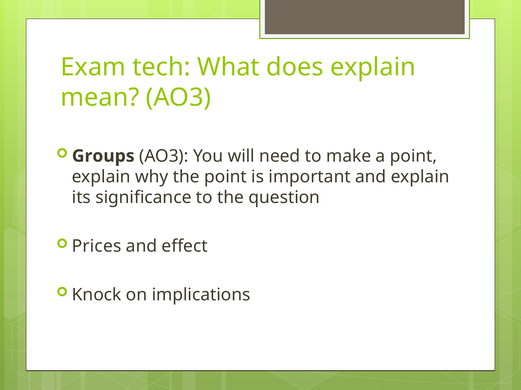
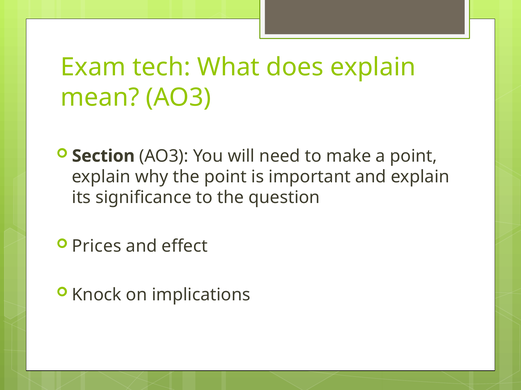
Groups: Groups -> Section (103, 156)
